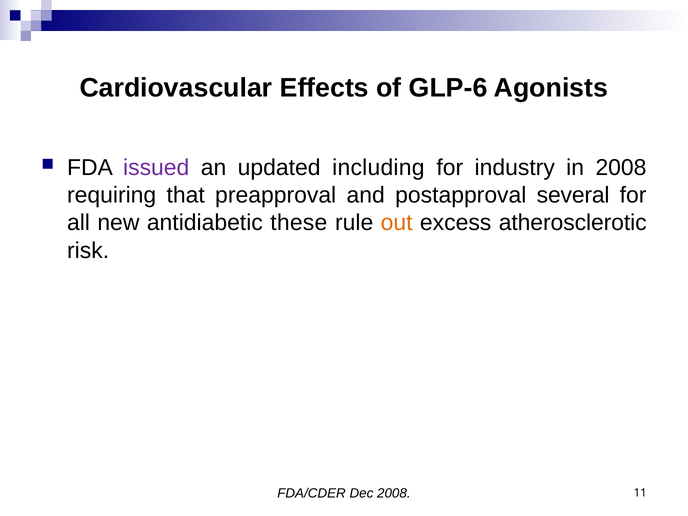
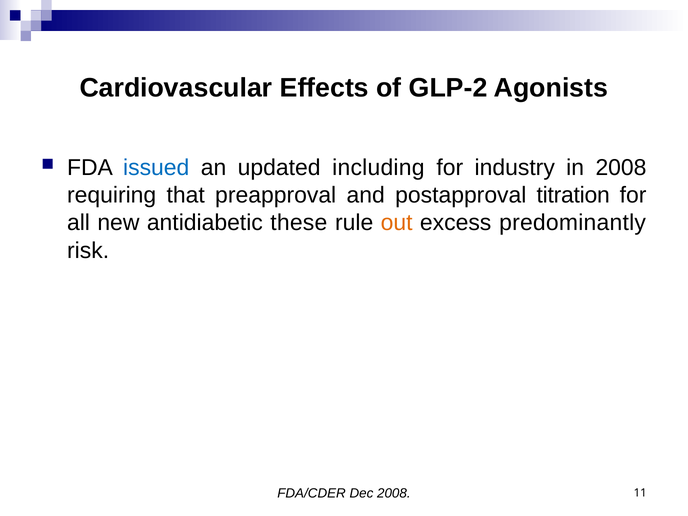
GLP-6: GLP-6 -> GLP-2 (448, 88)
issued colour: purple -> blue (156, 168)
several: several -> titration (573, 195)
atherosclerotic: atherosclerotic -> predominantly (573, 223)
